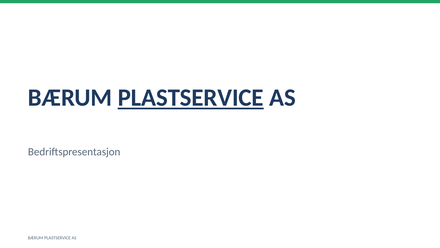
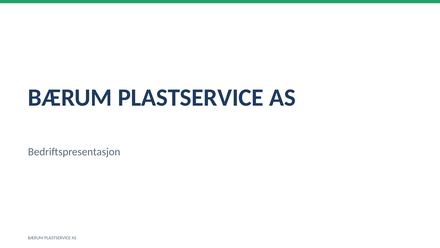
PLASTSERVICE underline: present -> none (191, 98)
